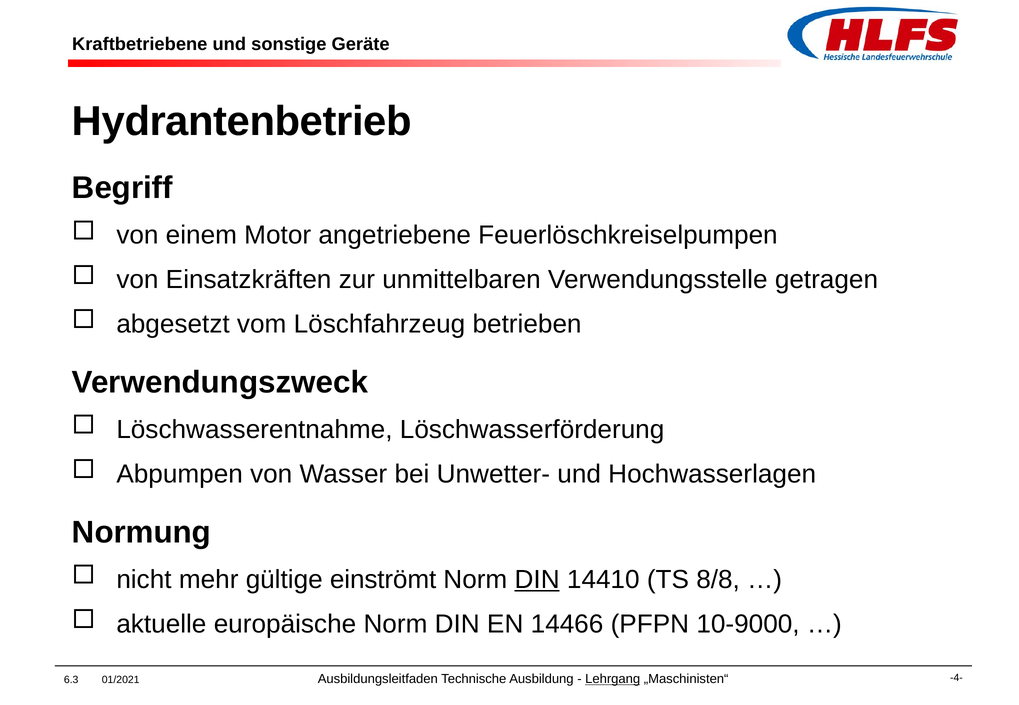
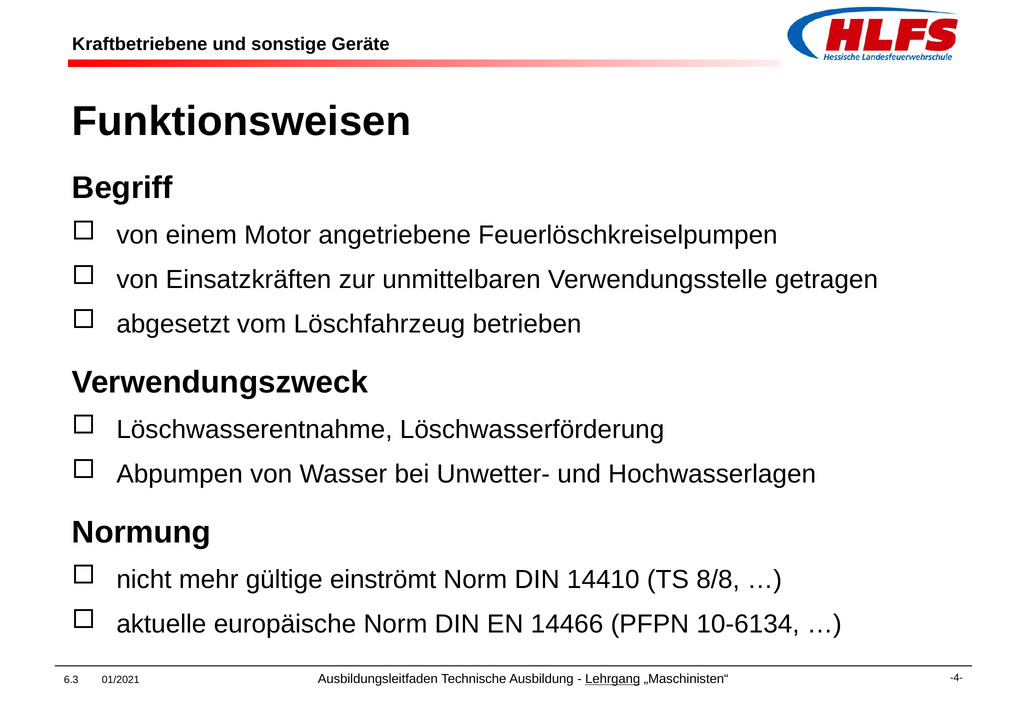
Hydrantenbetrieb: Hydrantenbetrieb -> Funktionsweisen (241, 122)
DIN underline: present -> none (537, 580)
10-9000: 10-9000 -> 10-6134 (748, 624)
